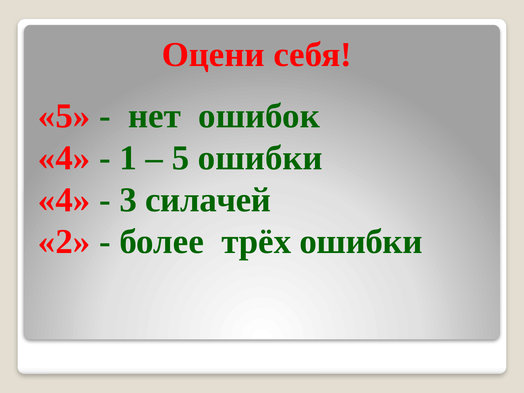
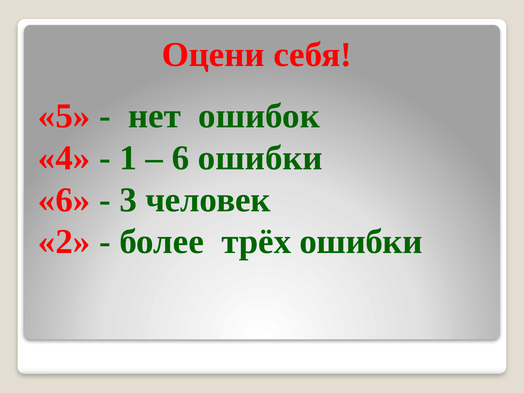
5: 5 -> 6 (180, 158)
4: 4 -> 6 (64, 200)
силачей: силачей -> человек (208, 200)
